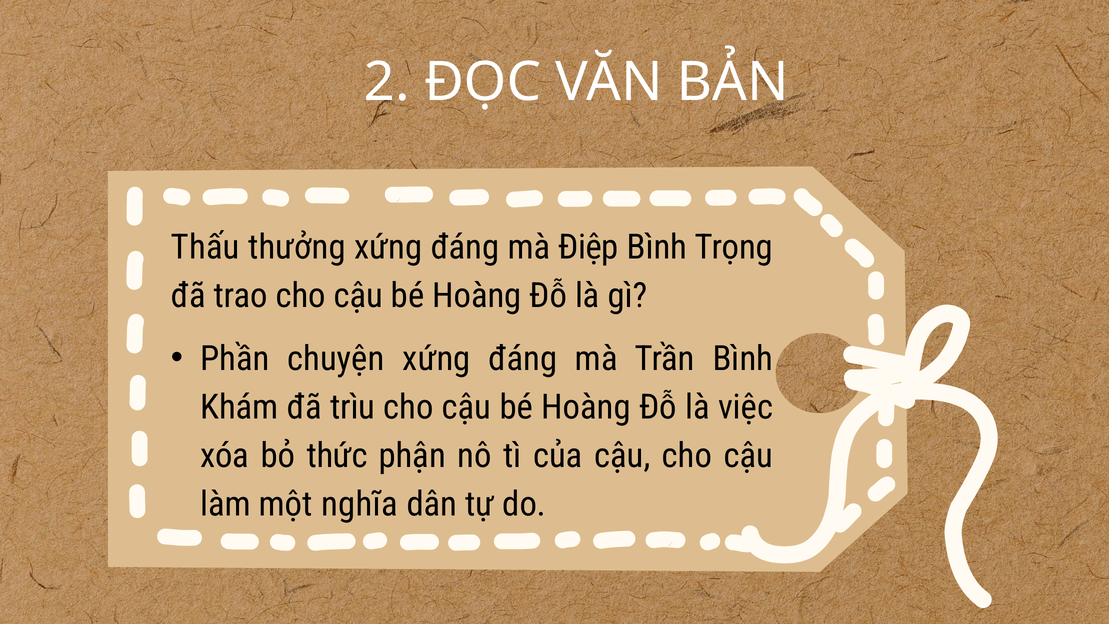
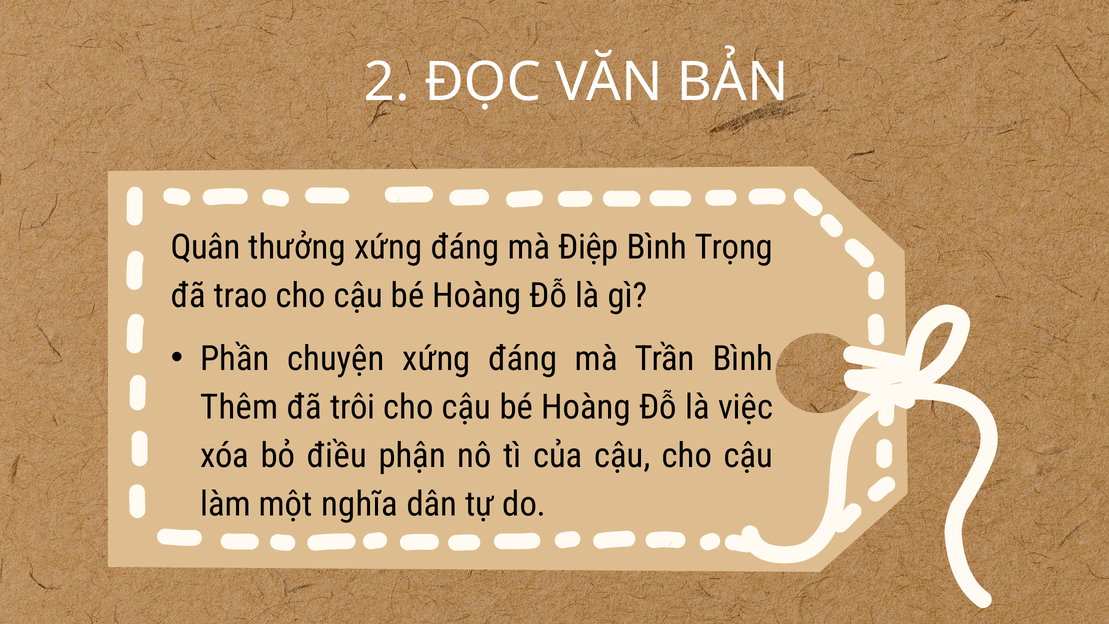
Thấu: Thấu -> Quân (206, 247)
Khám: Khám -> Thêm (239, 407)
trìu: trìu -> trôi (353, 407)
thức: thức -> điều (337, 456)
